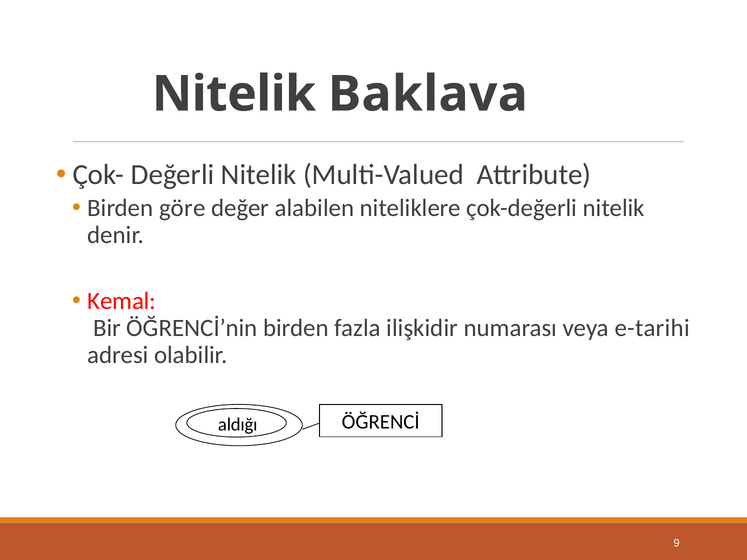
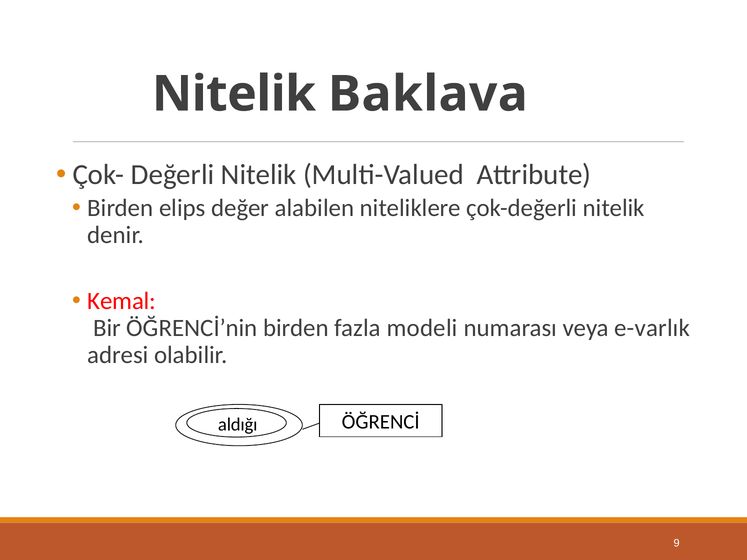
göre: göre -> elips (182, 208)
ilişkidir: ilişkidir -> modeli (422, 328)
e-tarihi: e-tarihi -> e-varlık (652, 328)
